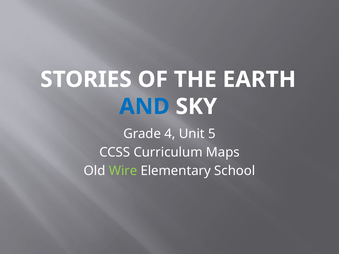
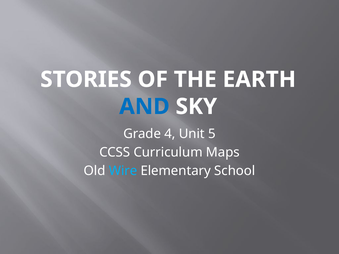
Wire colour: light green -> light blue (123, 171)
